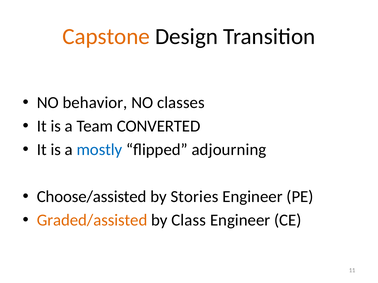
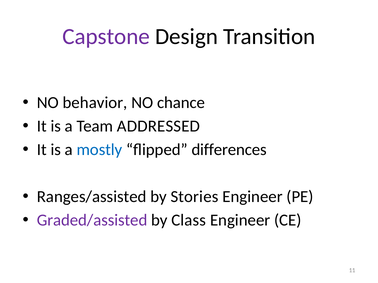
Capstone colour: orange -> purple (106, 37)
classes: classes -> chance (181, 103)
CONVERTED: CONVERTED -> ADDRESSED (158, 126)
adjourning: adjourning -> differences (229, 150)
Choose/assisted: Choose/assisted -> Ranges/assisted (92, 197)
Graded/assisted colour: orange -> purple (92, 221)
